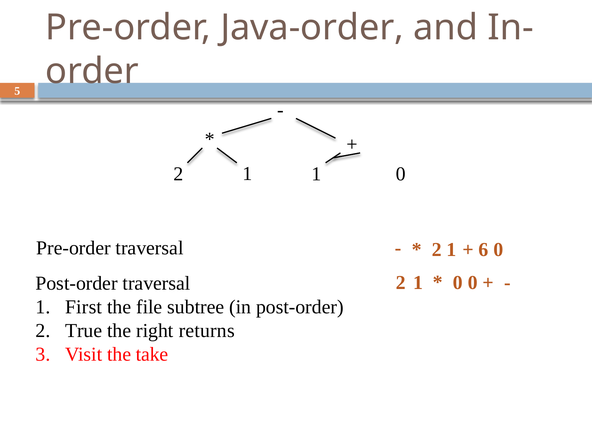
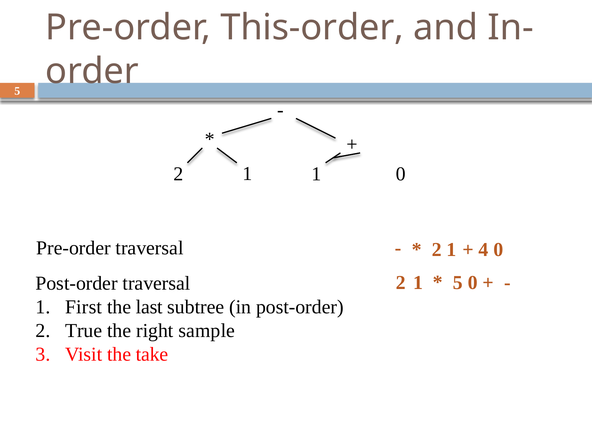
Java-order: Java-order -> This-order (312, 28)
6: 6 -> 4 (483, 250)
0: 0 -> 5 (458, 283)
file: file -> last (149, 307)
returns: returns -> sample (207, 331)
